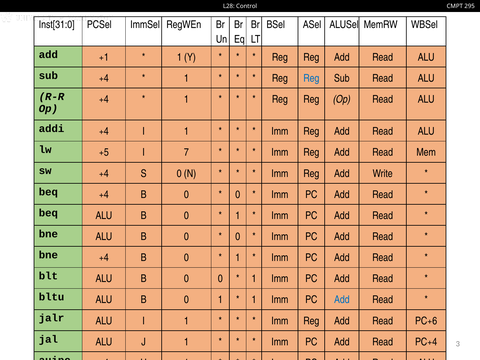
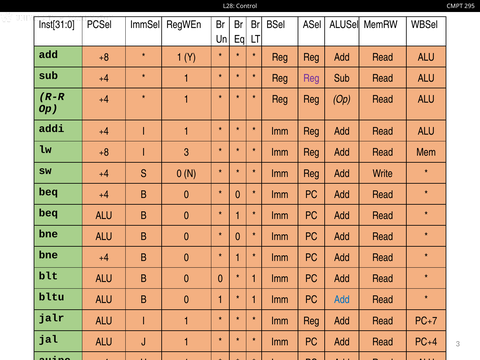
add +1: +1 -> +8 (104, 57)
Reg colour: blue -> purple (311, 78)
lw +5: +5 -> +8 (104, 152)
I 7: 7 -> 3 (186, 152)
PC+6: PC+6 -> PC+7 (426, 321)
